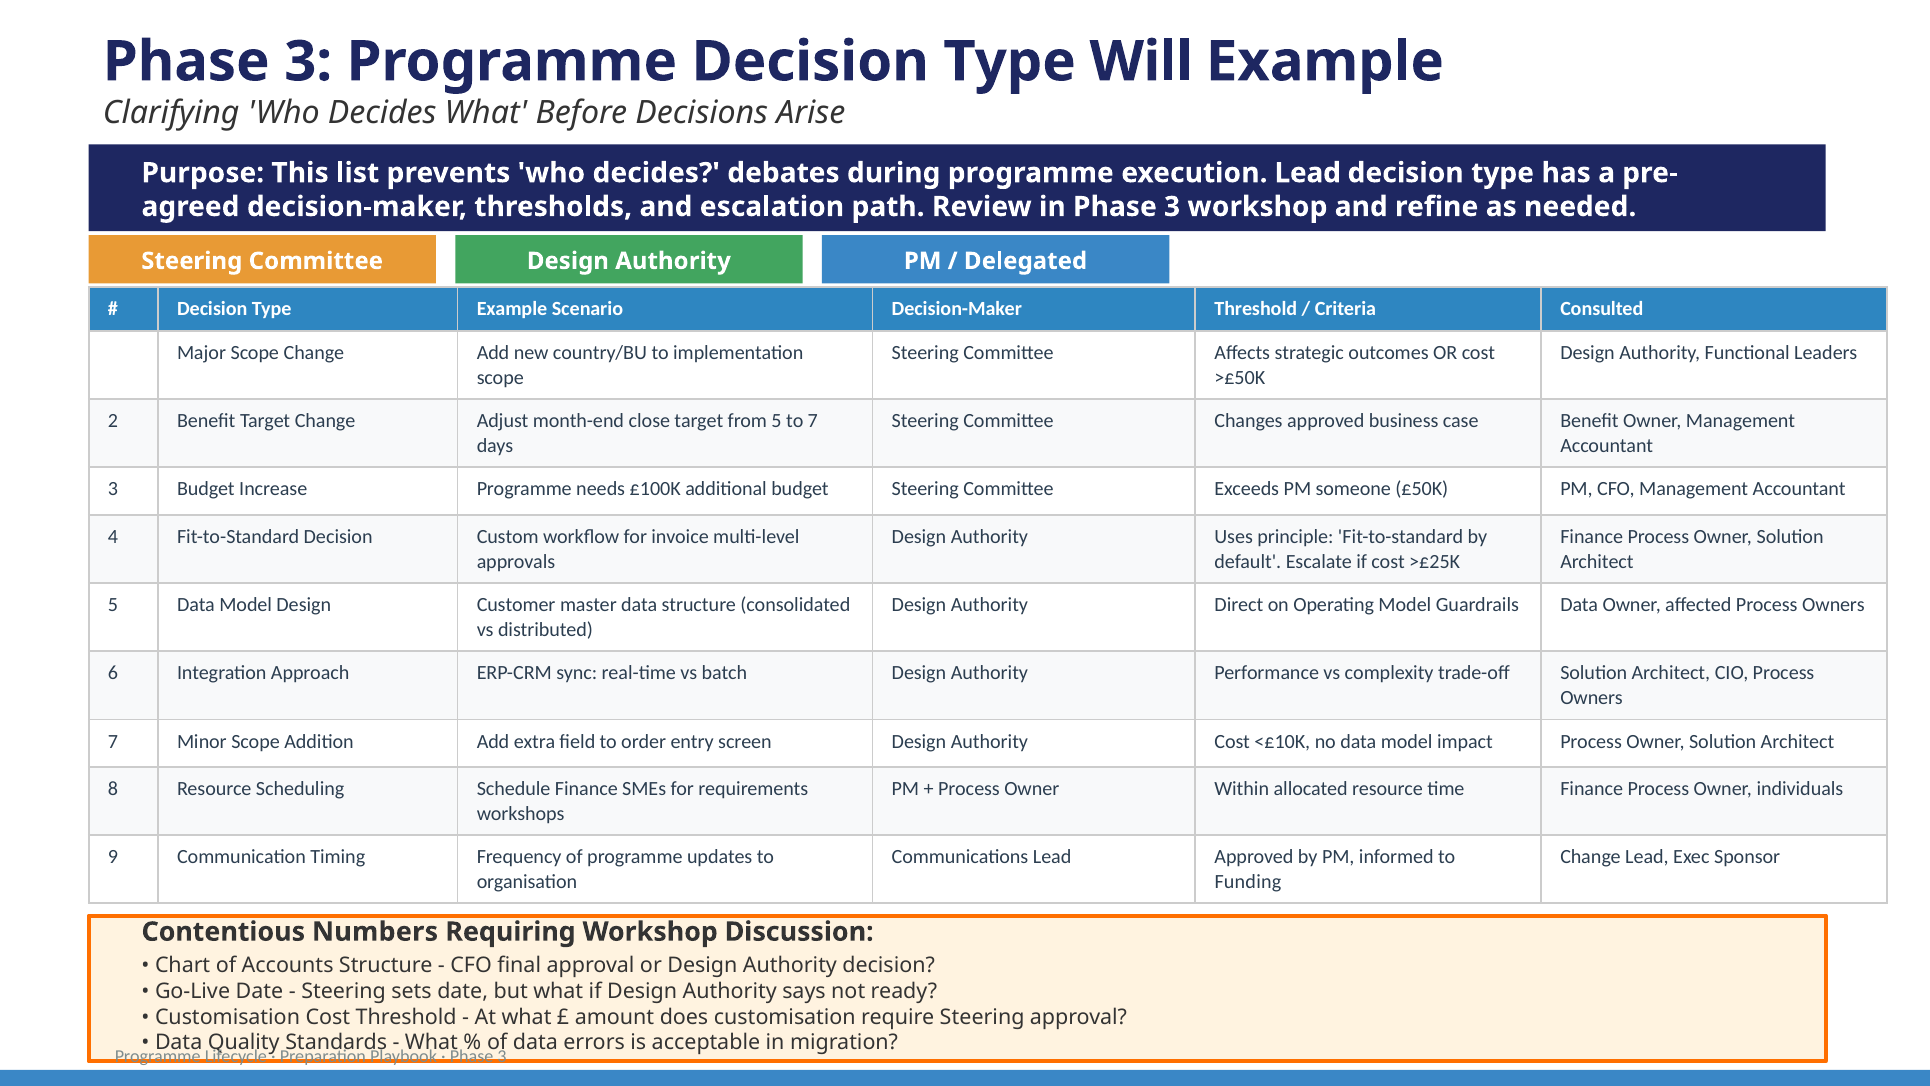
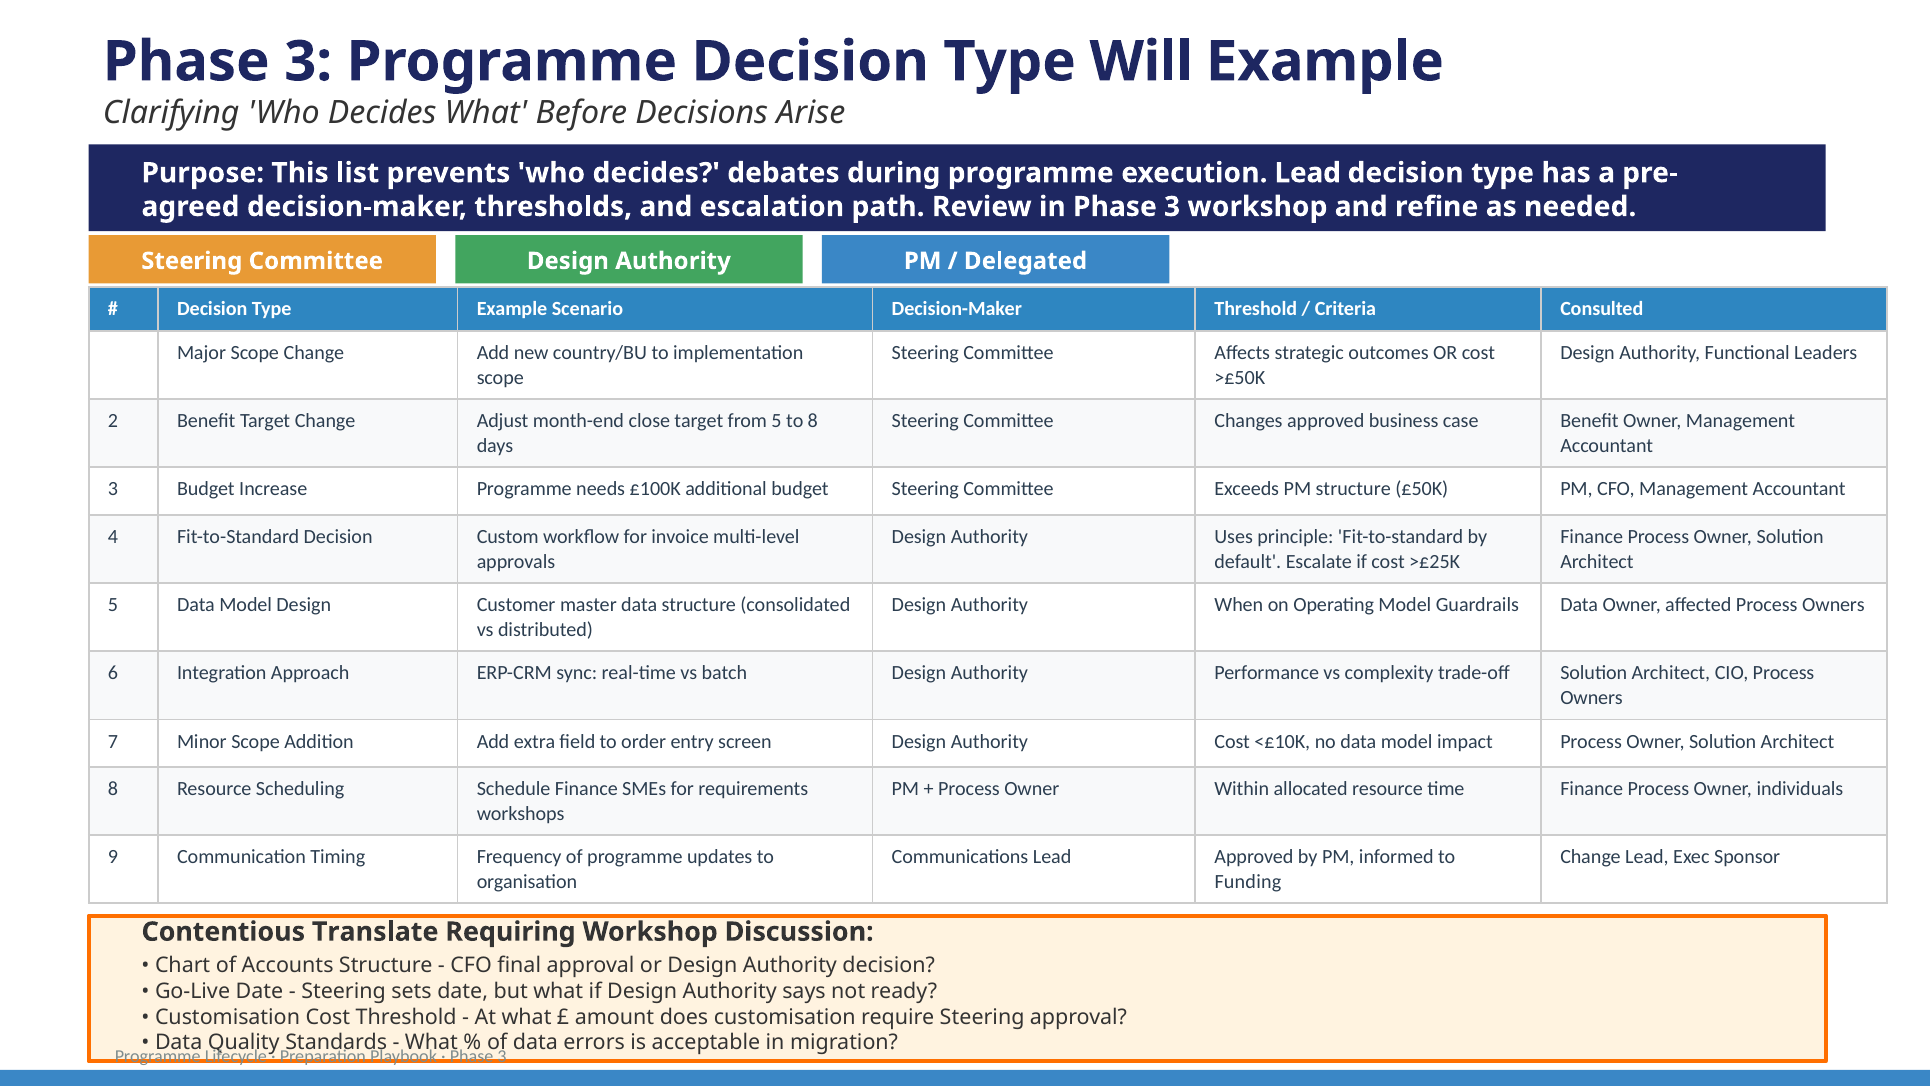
to 7: 7 -> 8 (813, 421)
PM someone: someone -> structure (1353, 489)
Direct: Direct -> When (1239, 605)
Numbers: Numbers -> Translate (375, 932)
